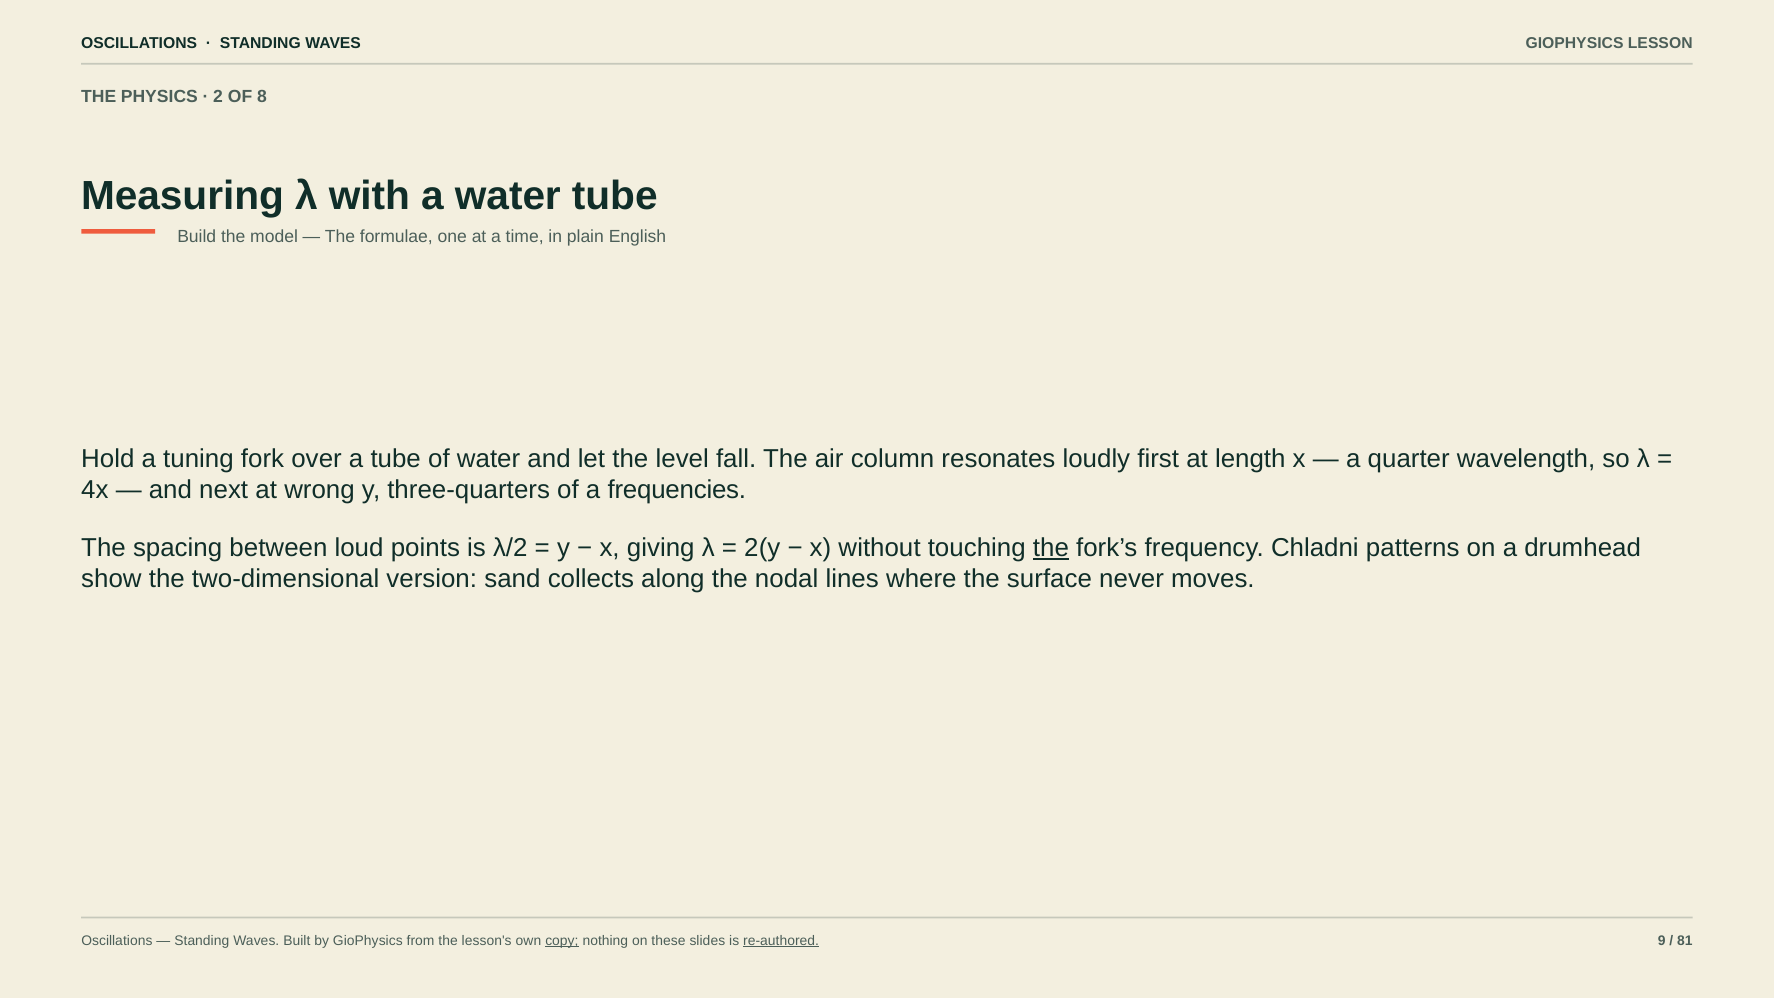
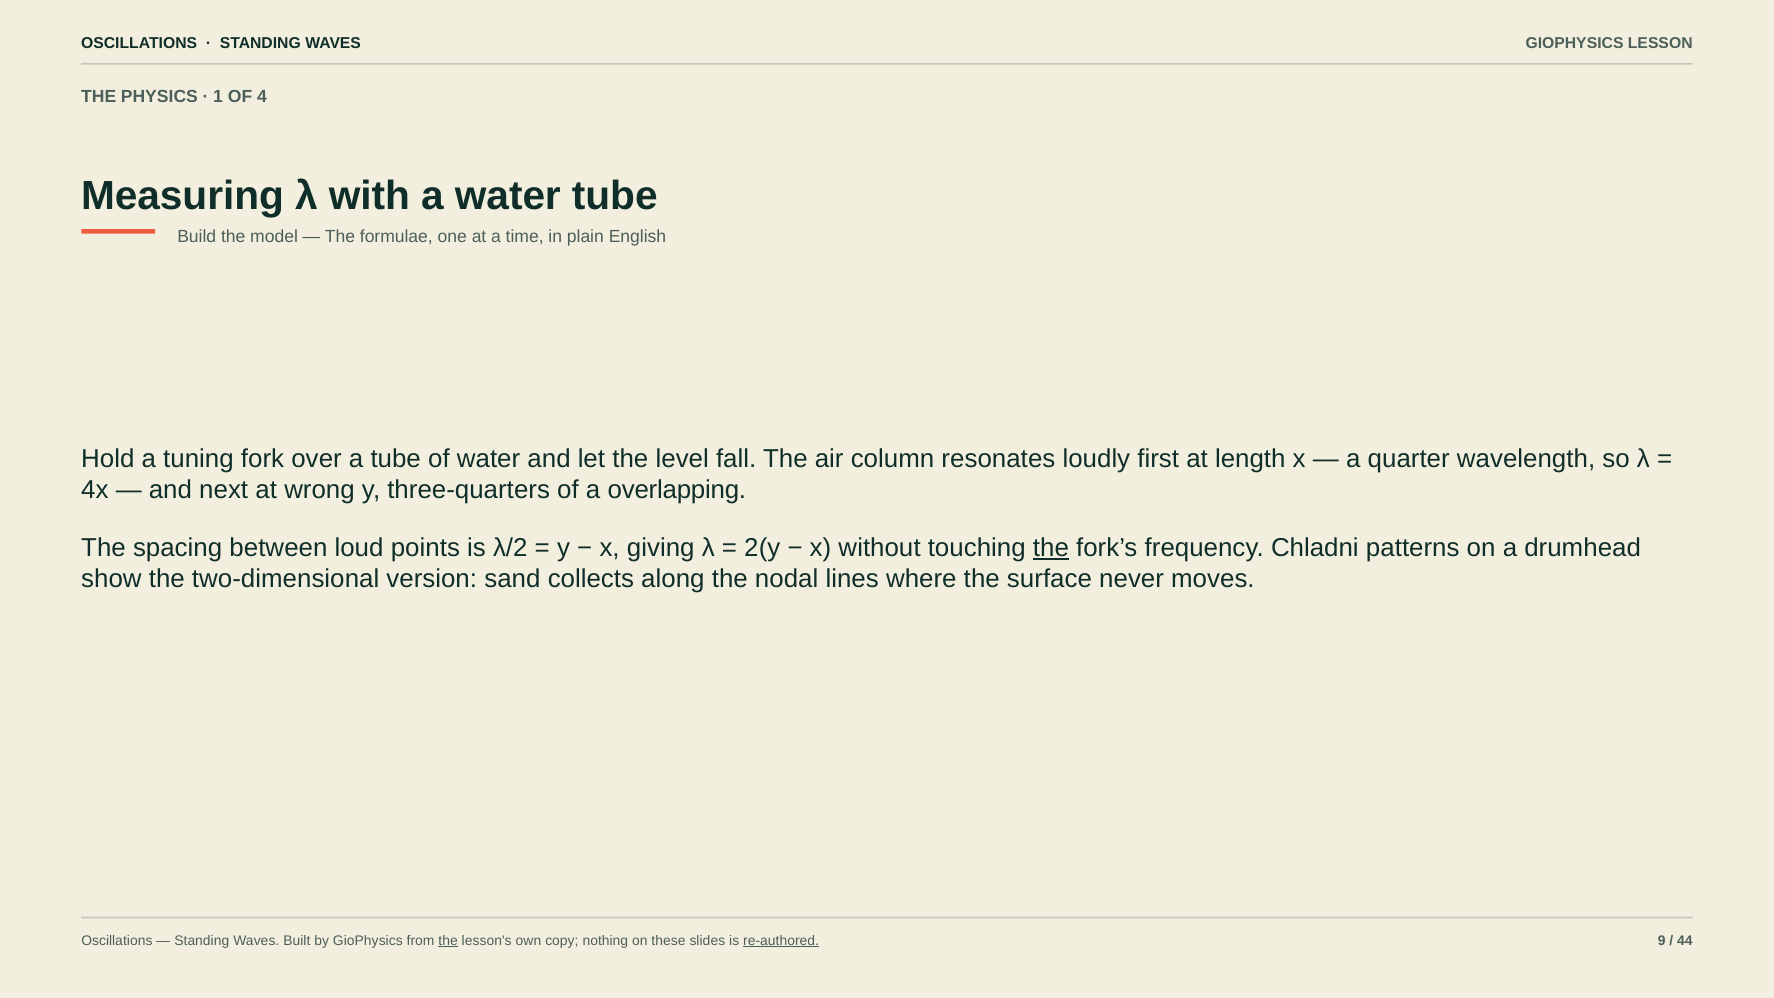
2: 2 -> 1 (218, 97)
8: 8 -> 4 (262, 97)
frequencies: frequencies -> overlapping (677, 490)
the underline: none -> present (448, 941)
copy underline: present -> none (562, 941)
81: 81 -> 44 (1685, 941)
